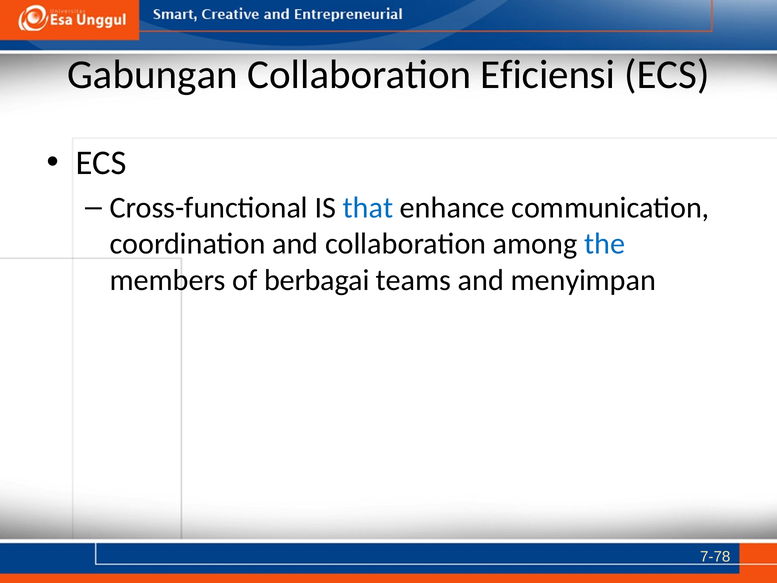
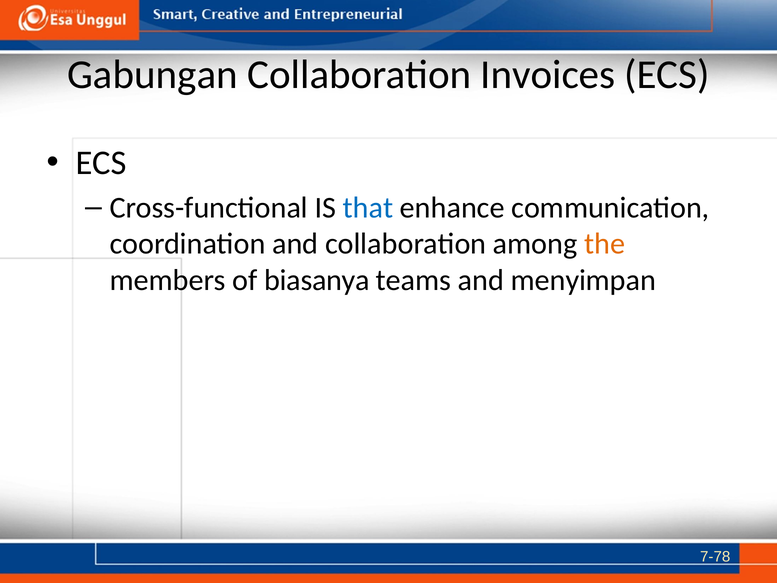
Eficiensi: Eficiensi -> Invoices (548, 75)
the colour: blue -> orange (605, 244)
berbagai: berbagai -> biasanya (317, 280)
